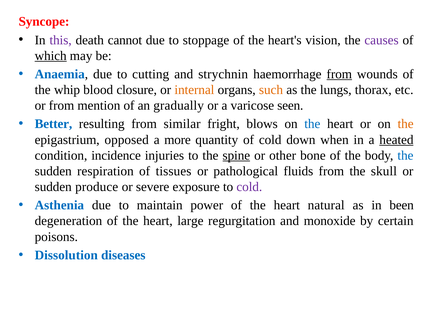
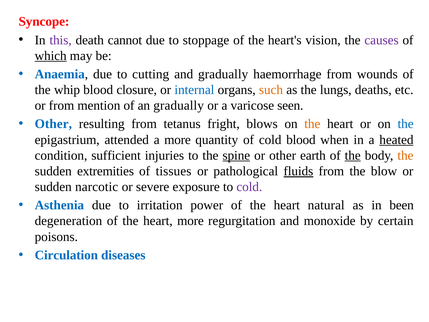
and strychnin: strychnin -> gradually (223, 74)
from underline: present -> none (339, 74)
internal colour: orange -> blue (194, 90)
thorax: thorax -> deaths (373, 90)
Better: Better -> Other (53, 124)
similar: similar -> tetanus (182, 124)
the colour: blue -> orange (312, 124)
the colour: orange -> blue (406, 124)
opposed: opposed -> attended (127, 140)
cold down: down -> blood (301, 140)
incidence: incidence -> sufficient (116, 155)
bone: bone -> earth (313, 155)
the underline: none -> present (353, 155)
the colour: blue -> orange (405, 155)
respiration: respiration -> extremities (106, 171)
fluids underline: none -> present (298, 171)
skull: skull -> blow (384, 171)
produce: produce -> narcotic (97, 187)
maintain: maintain -> irritation (160, 205)
heart large: large -> more (190, 221)
Dissolution: Dissolution -> Circulation (66, 255)
